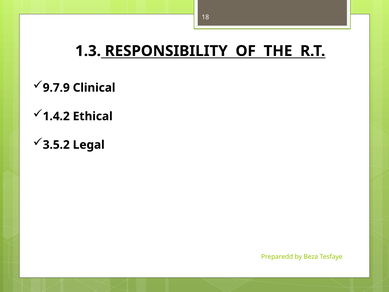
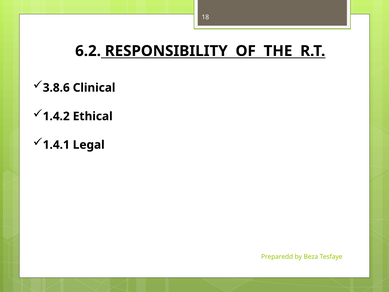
1.3: 1.3 -> 6.2 (88, 51)
9.7.9: 9.7.9 -> 3.8.6 (56, 88)
3.5.2: 3.5.2 -> 1.4.1 (56, 145)
